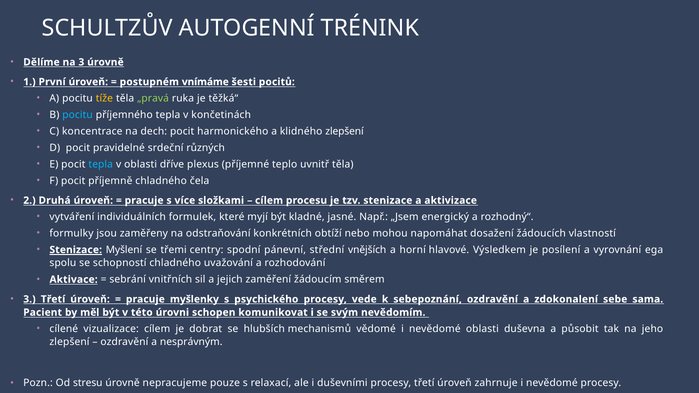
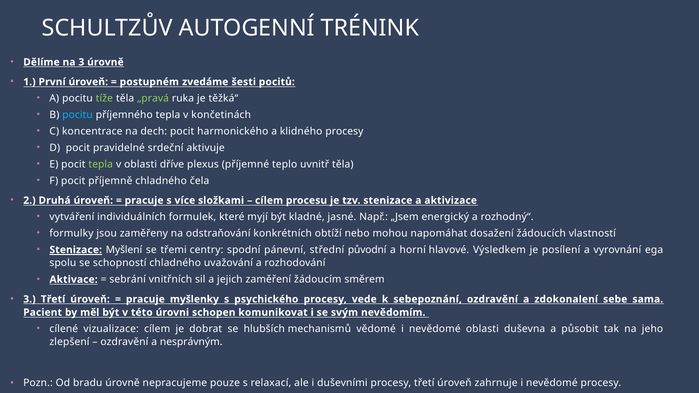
vnímáme: vnímáme -> zvedáme (205, 82)
tíže colour: yellow -> light green (104, 98)
klidného zlepšení: zlepšení -> procesy (344, 131)
různých: různých -> aktivuje (206, 148)
tepla colour: light blue -> light green (101, 164)
vnějších: vnějších -> původní (367, 250)
stresu: stresu -> bradu (88, 383)
